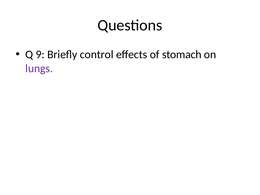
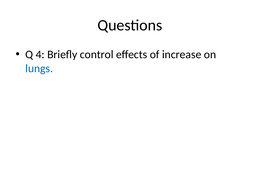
9: 9 -> 4 (40, 55)
stomach: stomach -> increase (182, 55)
lungs colour: purple -> blue (39, 68)
